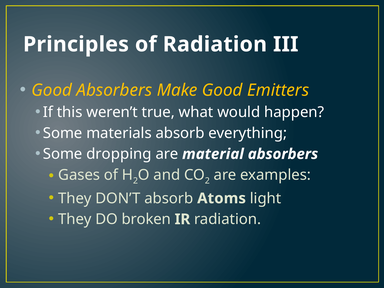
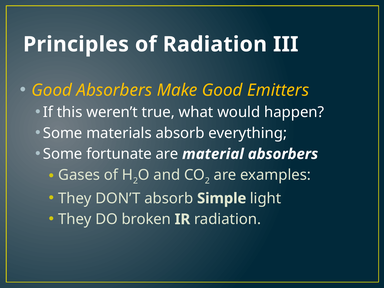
dropping: dropping -> fortunate (119, 154)
Atoms: Atoms -> Simple (222, 198)
